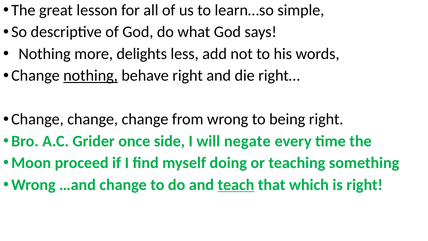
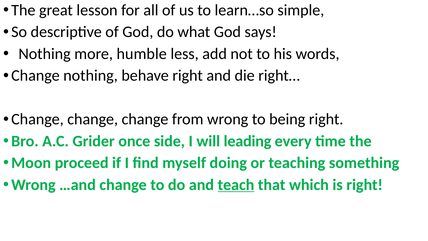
delights: delights -> humble (142, 54)
nothing underline: present -> none (91, 76)
negate: negate -> leading (248, 141)
